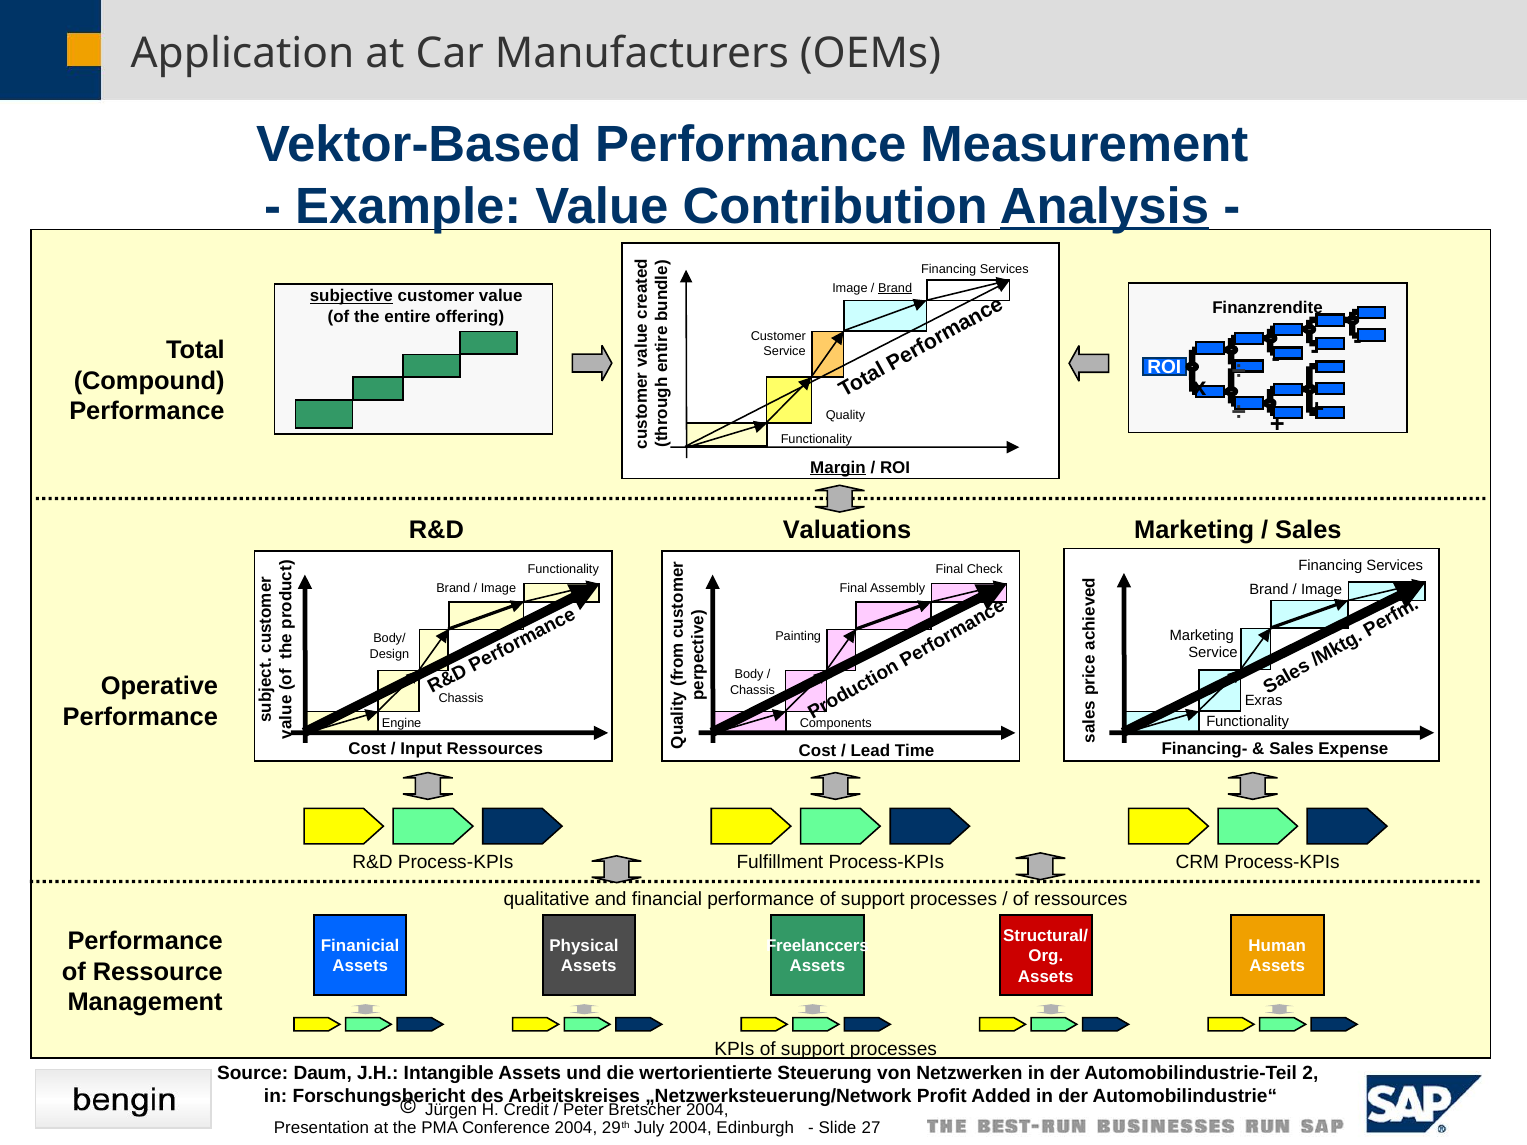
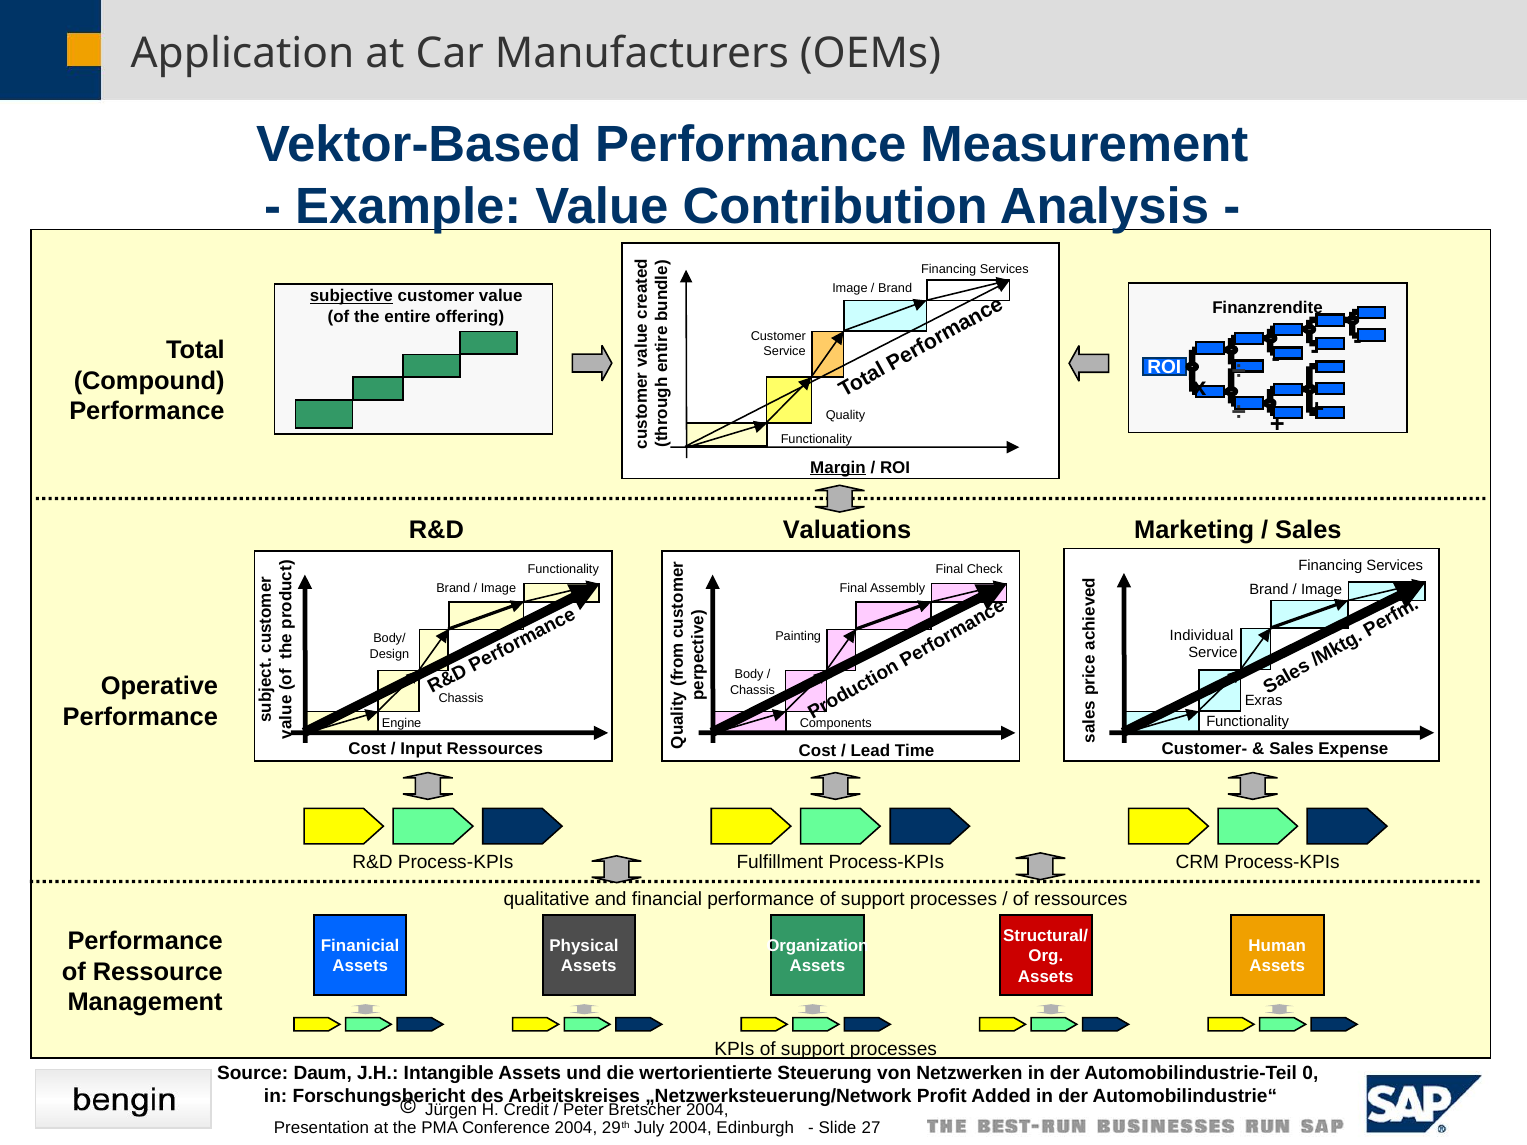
Analysis underline: present -> none (1104, 206)
Brand underline: present -> none (895, 288)
Marketing: Marketing -> Individual (1202, 635)
Financing-: Financing- -> Customer- (1204, 749)
Freelanccers: Freelanccers -> Organization (817, 946)
2: 2 -> 0 (1310, 1073)
